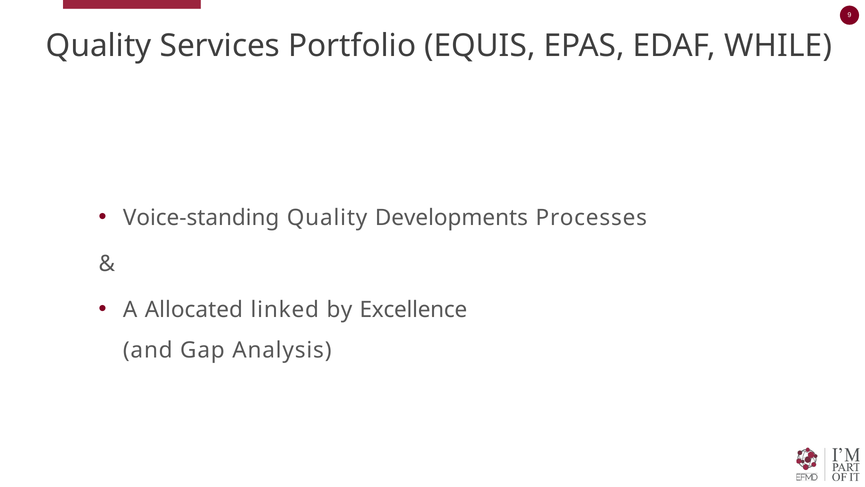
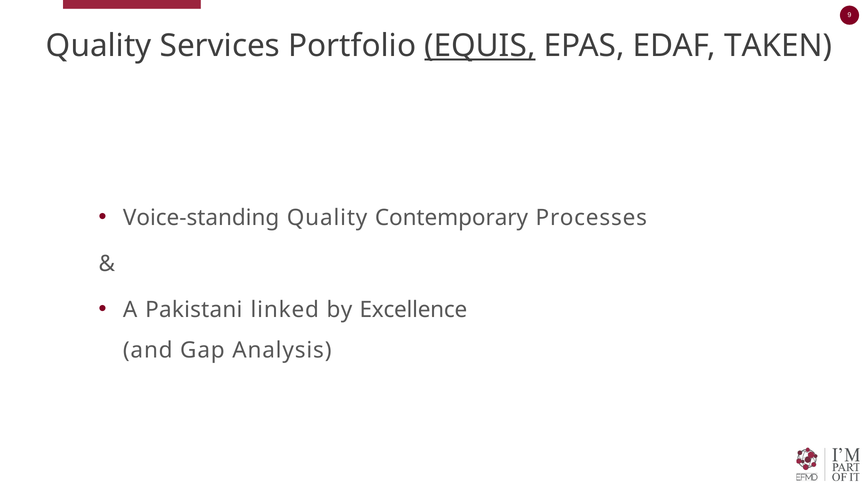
EQUIS underline: none -> present (480, 46)
WHILE: WHILE -> TAKEN (778, 46)
Developments: Developments -> Contemporary (451, 217)
Allocated: Allocated -> Pakistani (194, 309)
